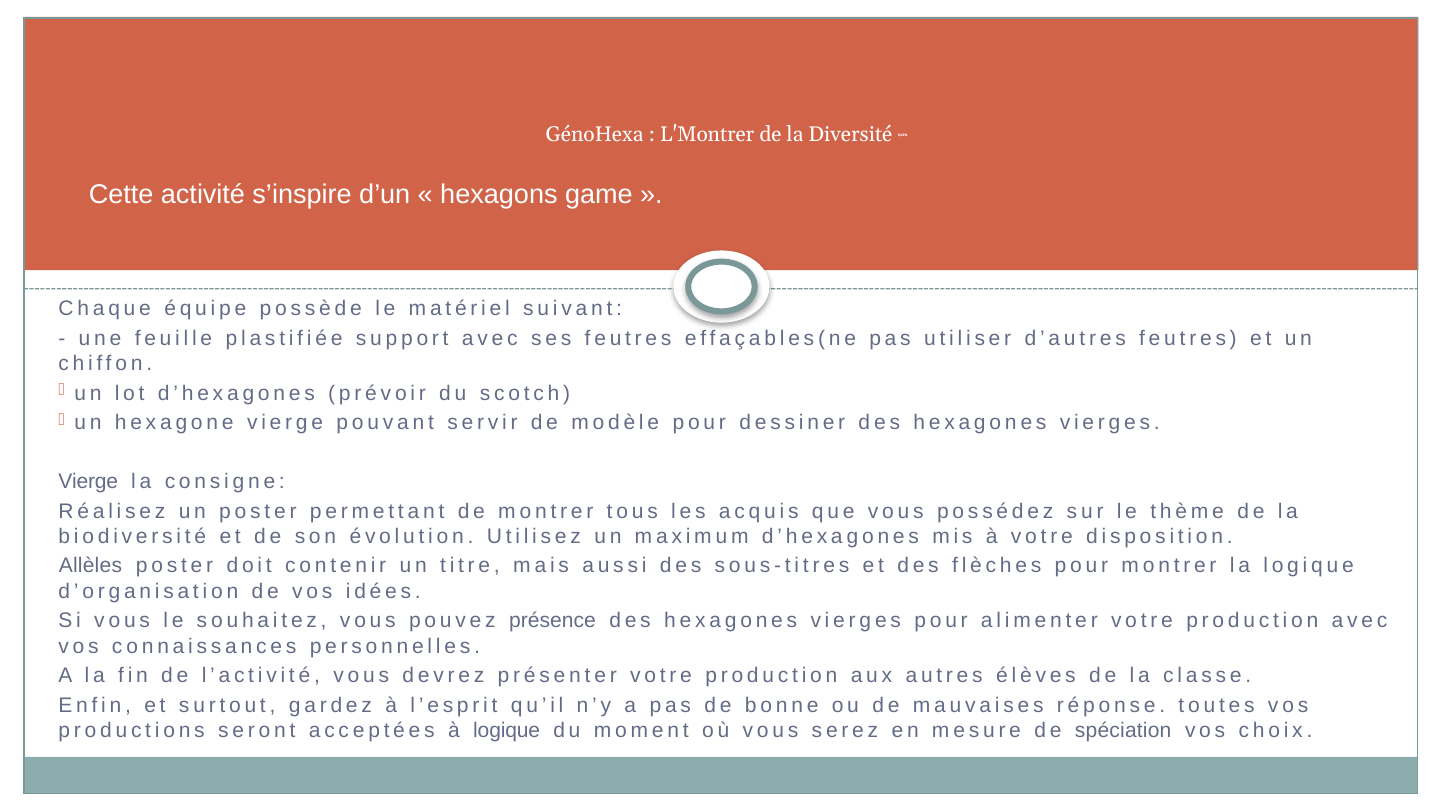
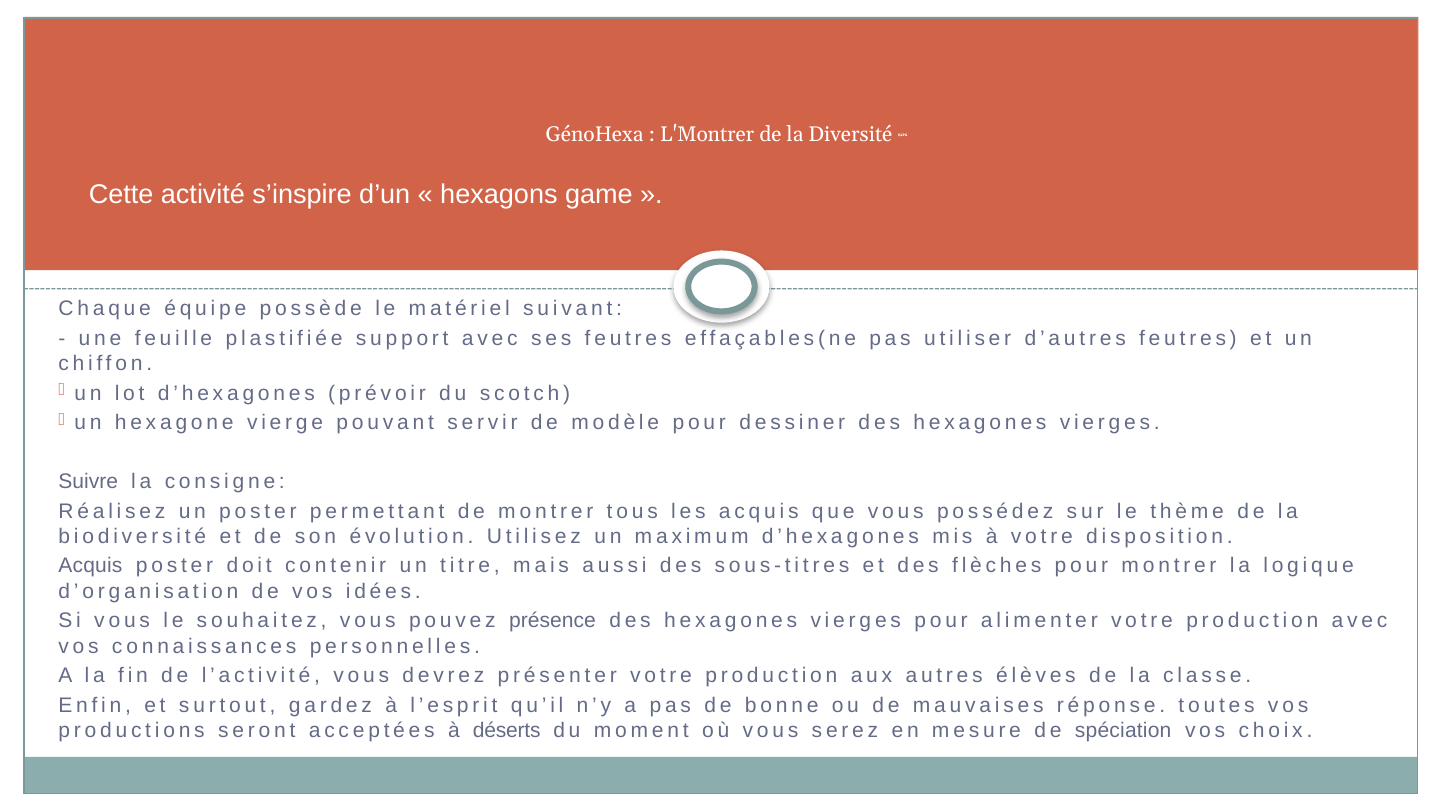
Vierge: Vierge -> Suivre (88, 482)
Allèles: Allèles -> Acquis (90, 566)
à logique: logique -> déserts (507, 730)
